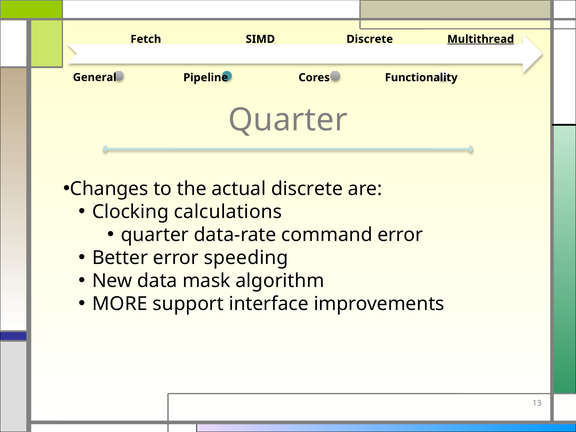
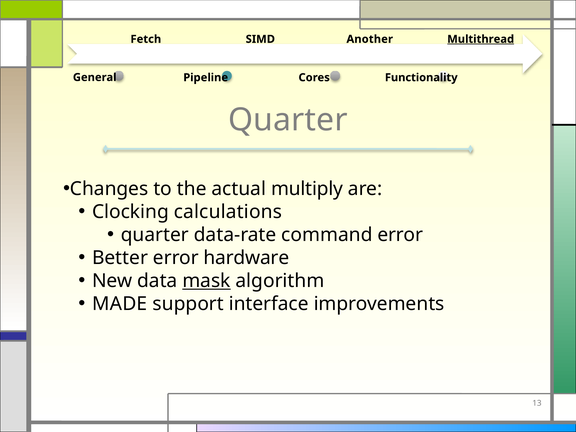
Discrete: Discrete -> Another (370, 39)
actual discrete: discrete -> multiply (307, 189)
speeding: speeding -> hardware (246, 258)
mask underline: none -> present (206, 281)
MORE: MORE -> MADE (120, 304)
